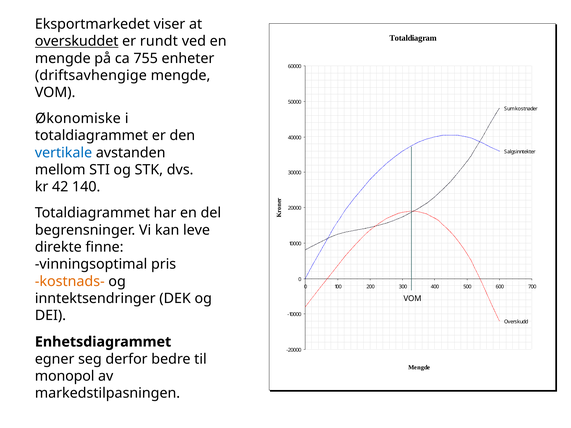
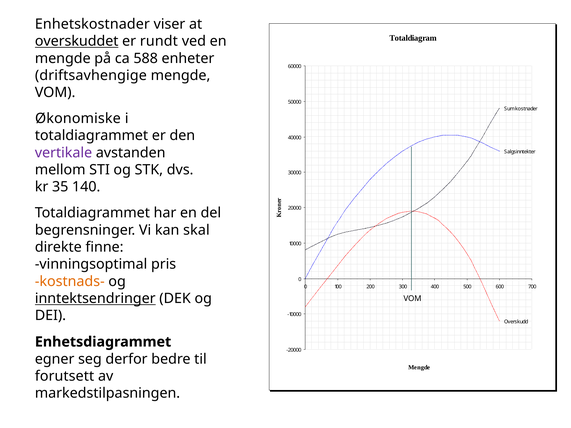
Eksportmarkedet: Eksportmarkedet -> Enhetskostnader (92, 24)
755: 755 -> 588 (146, 58)
vertikale colour: blue -> purple (63, 153)
42: 42 -> 35 (60, 187)
leve: leve -> skal (196, 230)
inntektsendringer underline: none -> present (95, 299)
monopol: monopol -> forutsett (65, 376)
